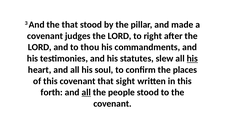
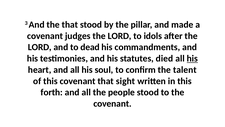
right: right -> idols (153, 36)
thou: thou -> dead (90, 47)
slew: slew -> died (164, 58)
places: places -> talent (185, 70)
all underline: present -> none (86, 92)
